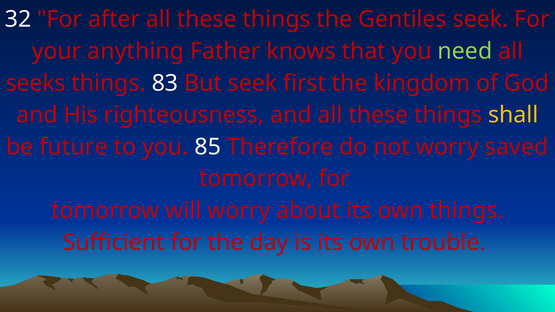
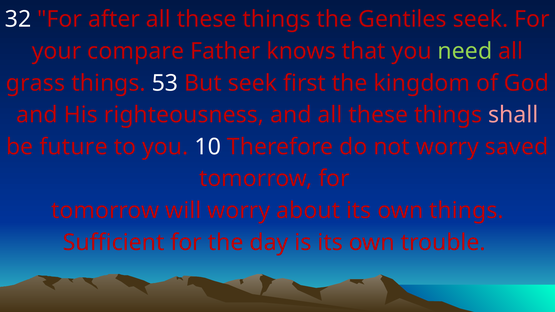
anything: anything -> compare (136, 51)
seeks: seeks -> grass (36, 83)
83: 83 -> 53 (165, 83)
shall colour: yellow -> pink (513, 115)
85: 85 -> 10 (208, 147)
